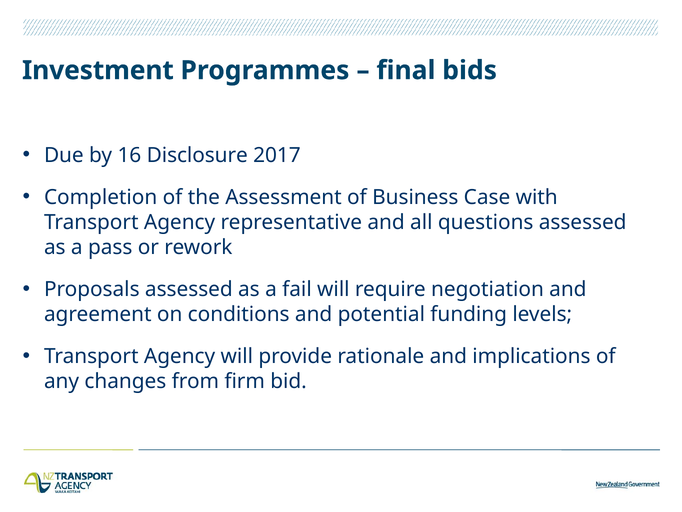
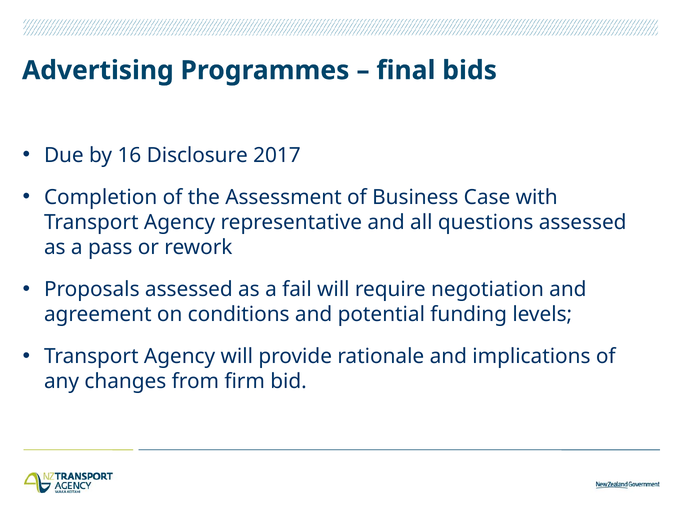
Investment: Investment -> Advertising (98, 70)
